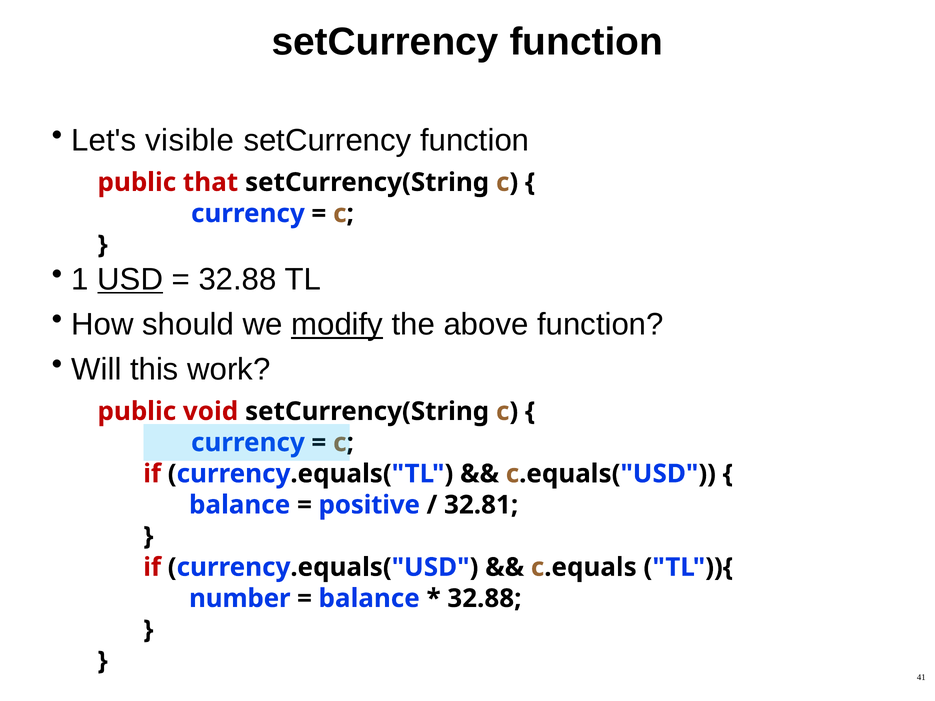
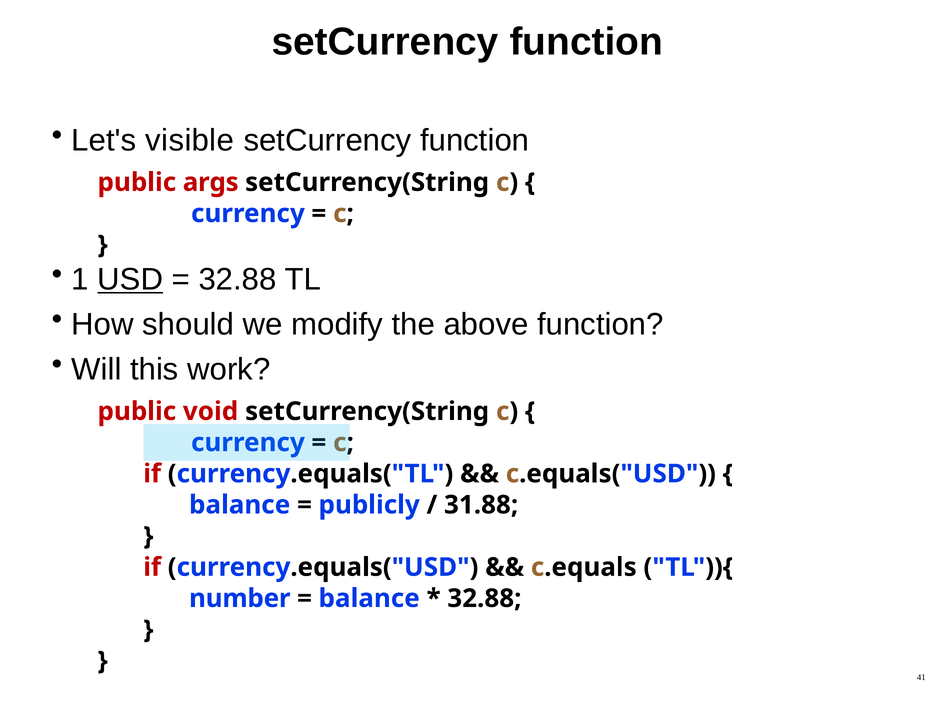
that: that -> args (211, 182)
modify underline: present -> none (337, 325)
positive: positive -> publicly (369, 505)
32.81: 32.81 -> 31.88 (481, 505)
